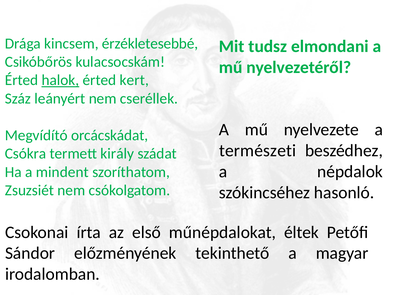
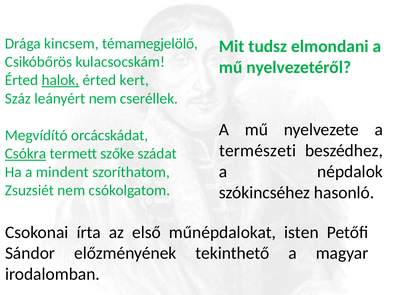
érzékletesebbé: érzékletesebbé -> témamegjelölő (150, 43)
Csókra underline: none -> present (26, 154)
király: király -> szőke (117, 154)
éltek: éltek -> isten (301, 232)
